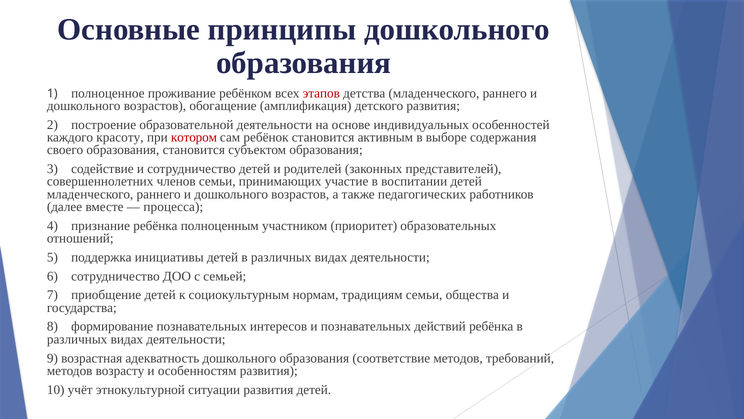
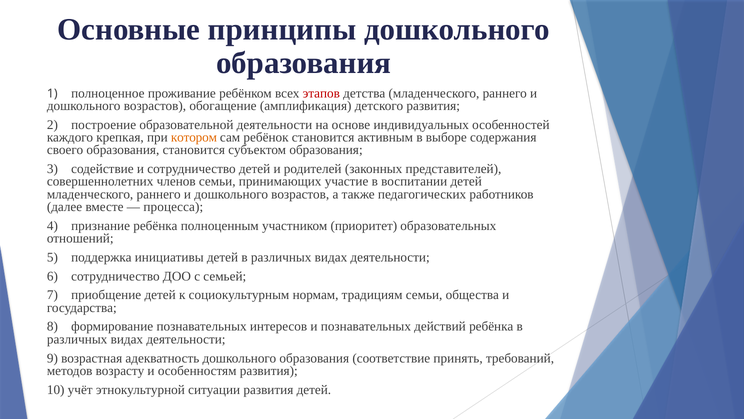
красоту: красоту -> крепкая (120, 137)
котором colour: red -> orange (194, 137)
соответствие методов: методов -> принять (458, 358)
